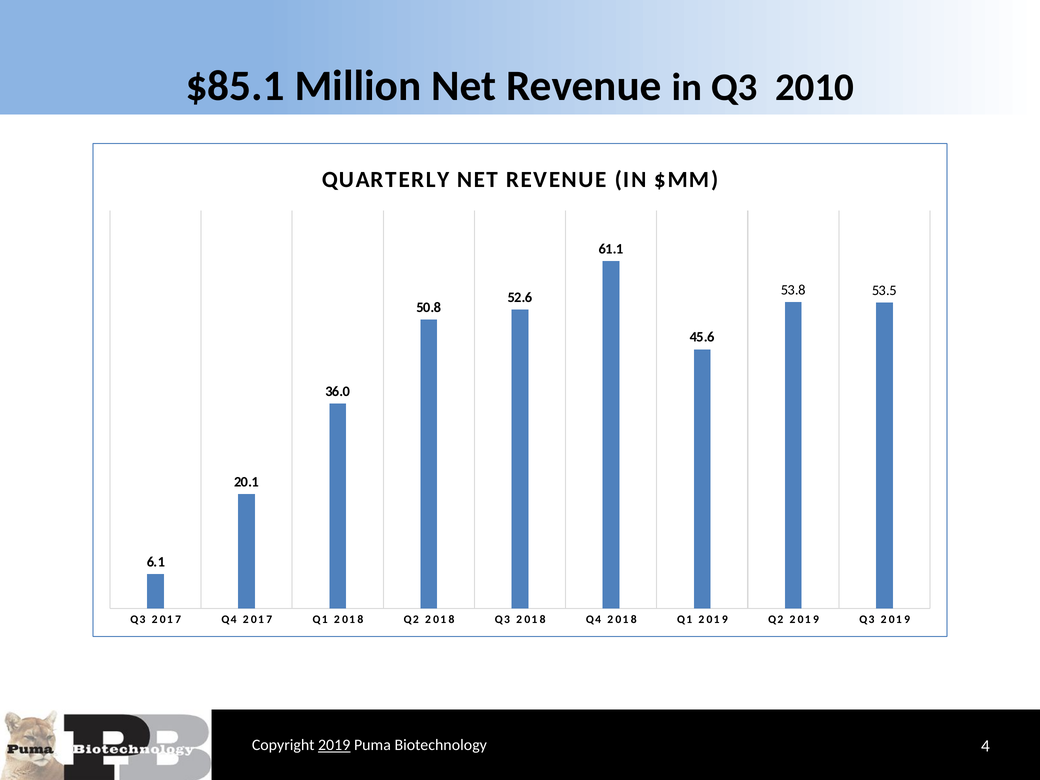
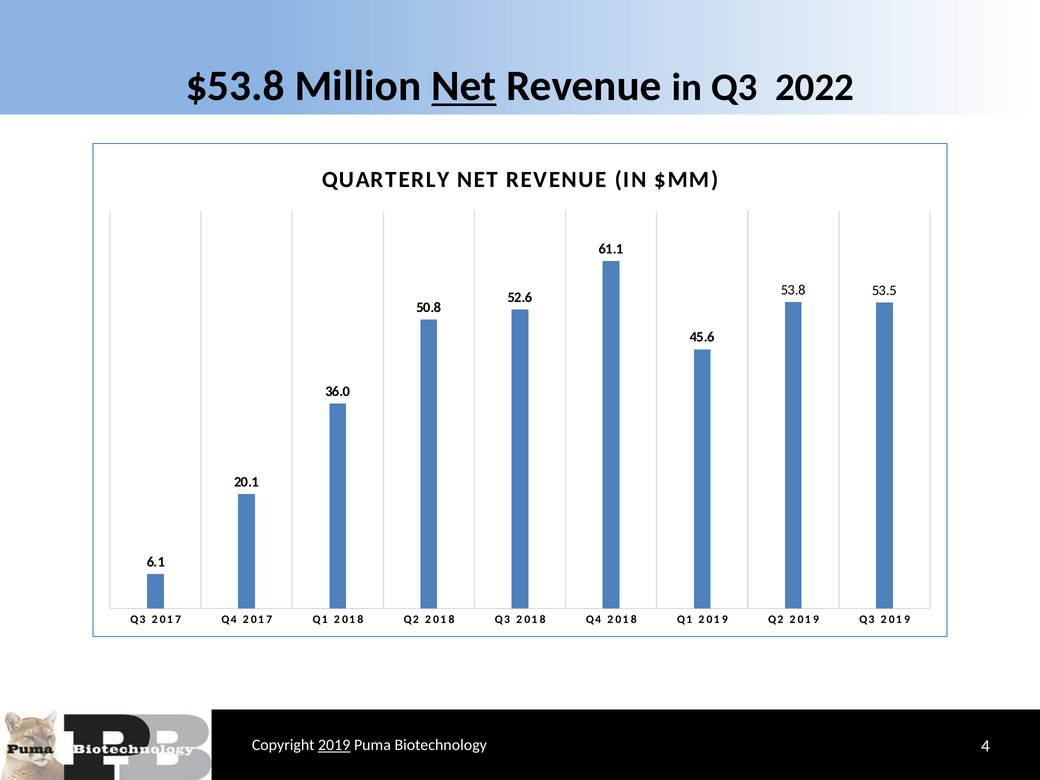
$85.1: $85.1 -> $53.8 (235, 86)
Net underline: none -> present (464, 86)
2010: 2010 -> 2022 (815, 88)
